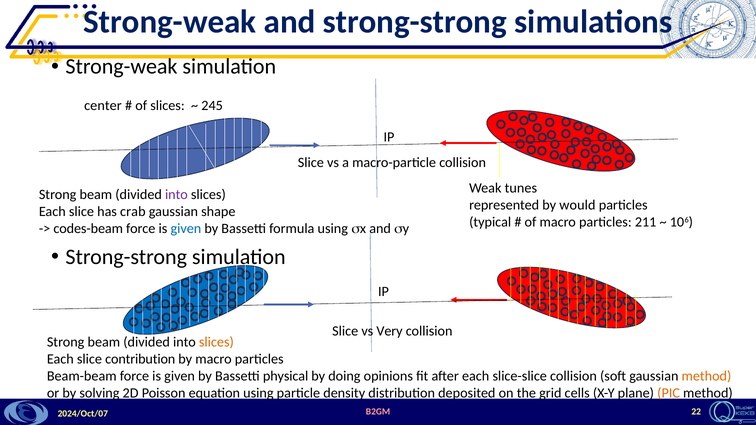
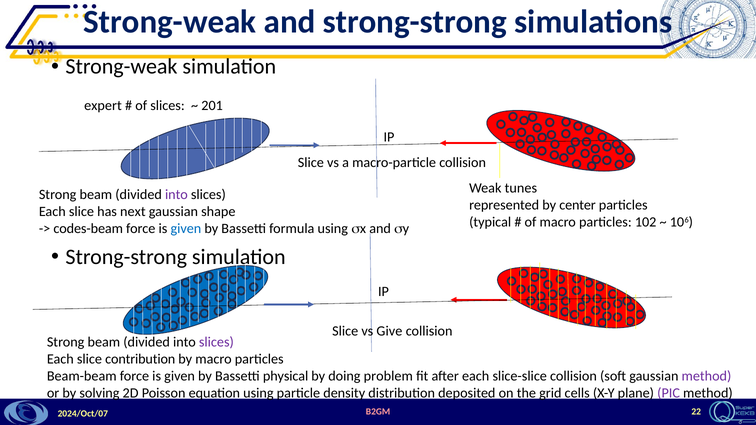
center: center -> expert (103, 106)
245: 245 -> 201 (212, 106)
would: would -> center (578, 205)
crab: crab -> next (133, 212)
211: 211 -> 102 (646, 222)
Very: Very -> Give (389, 331)
slices colour: orange -> purple (216, 342)
opinions: opinions -> problem (388, 376)
method colour: orange -> purple (706, 376)
PIC colour: orange -> purple (669, 393)
